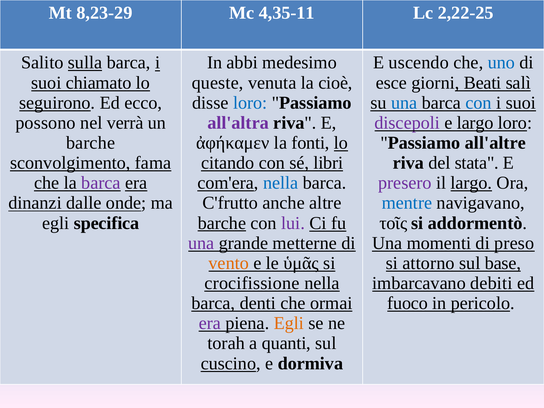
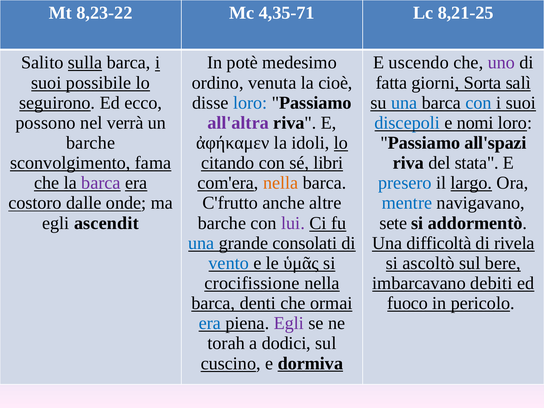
8,23-29: 8,23-29 -> 8,23-22 (104, 13)
4,35-11: 4,35-11 -> 4,35-71 (287, 13)
2,22-25: 2,22-25 -> 8,21-25 (466, 13)
abbi: abbi -> potè (242, 63)
uno colour: blue -> purple (501, 63)
chiamato: chiamato -> possibile (99, 83)
queste: queste -> ordino (218, 83)
esce: esce -> fatta (391, 83)
Beati: Beati -> Sorta (483, 83)
discepoli colour: purple -> blue (407, 123)
e largo: largo -> nomi (475, 123)
fonti: fonti -> idoli (310, 143)
all'altre: all'altre -> all'spazi (496, 143)
nella colour: blue -> orange (281, 183)
presero colour: purple -> blue (405, 183)
dinanzi: dinanzi -> costoro (35, 203)
specifica: specifica -> ascendit (106, 223)
barche underline: present -> none (222, 223)
τοῖς: τοῖς -> sete (393, 223)
una colour: purple -> blue (201, 243)
metterne: metterne -> consolati (305, 243)
momenti: momenti -> difficoltà (439, 243)
preso: preso -> rivela (514, 243)
vento colour: orange -> blue (229, 263)
attorno: attorno -> ascoltò (429, 263)
base: base -> bere (503, 263)
era colour: purple -> blue (210, 323)
Egli colour: orange -> purple (289, 323)
quanti: quanti -> dodici (286, 343)
dormiva underline: none -> present (310, 363)
